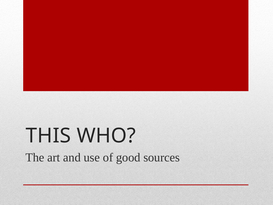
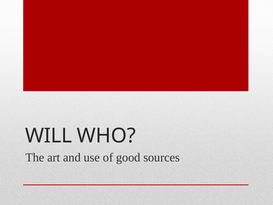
THIS: THIS -> WILL (49, 136)
